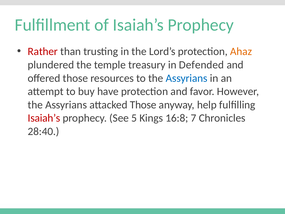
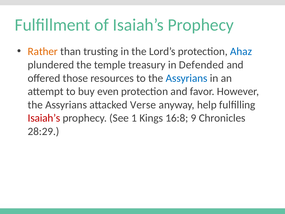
Rather colour: red -> orange (43, 51)
Ahaz colour: orange -> blue (241, 51)
have: have -> even (108, 91)
attacked Those: Those -> Verse (143, 105)
5: 5 -> 1 (134, 118)
7: 7 -> 9 (194, 118)
28:40: 28:40 -> 28:29 (44, 131)
